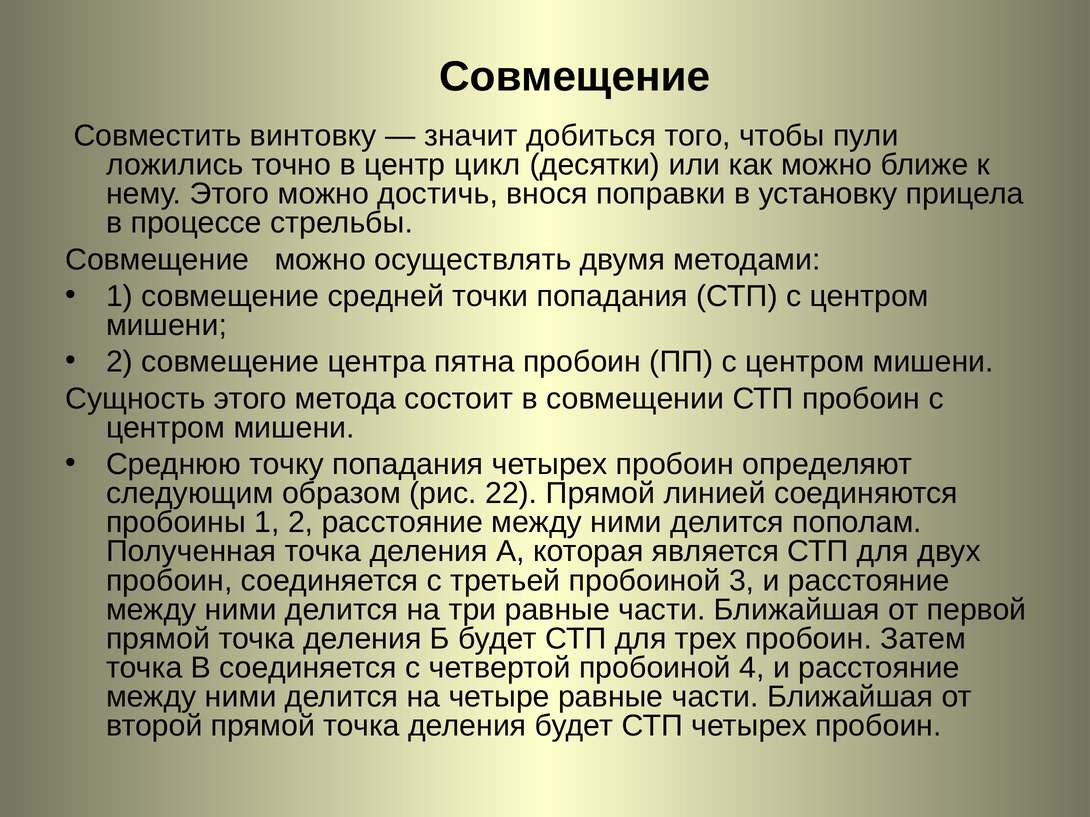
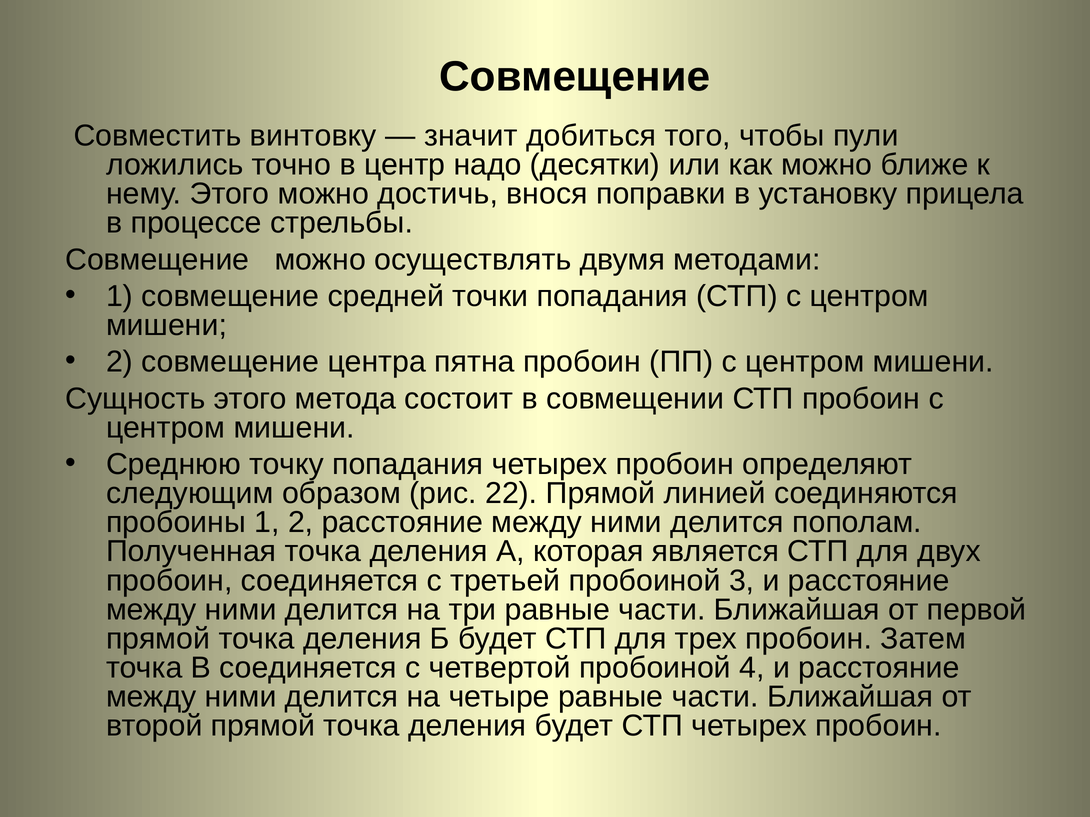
цикл: цикл -> надо (488, 165)
